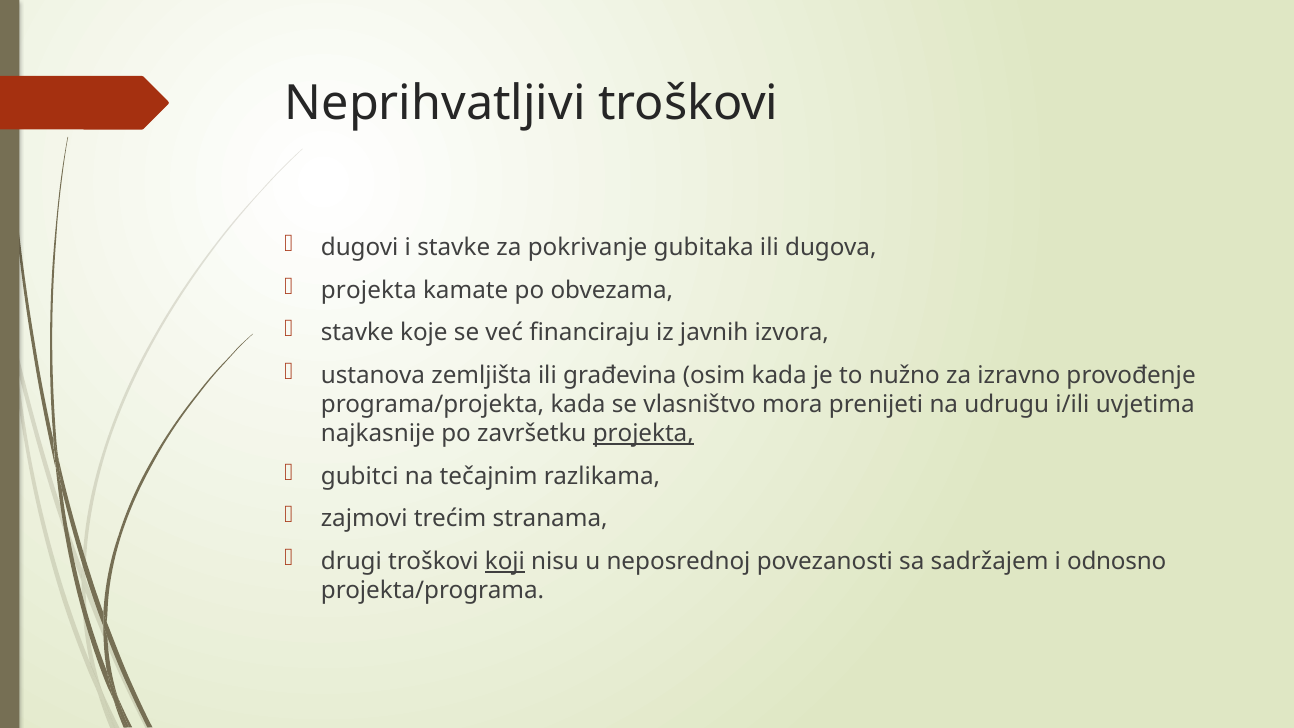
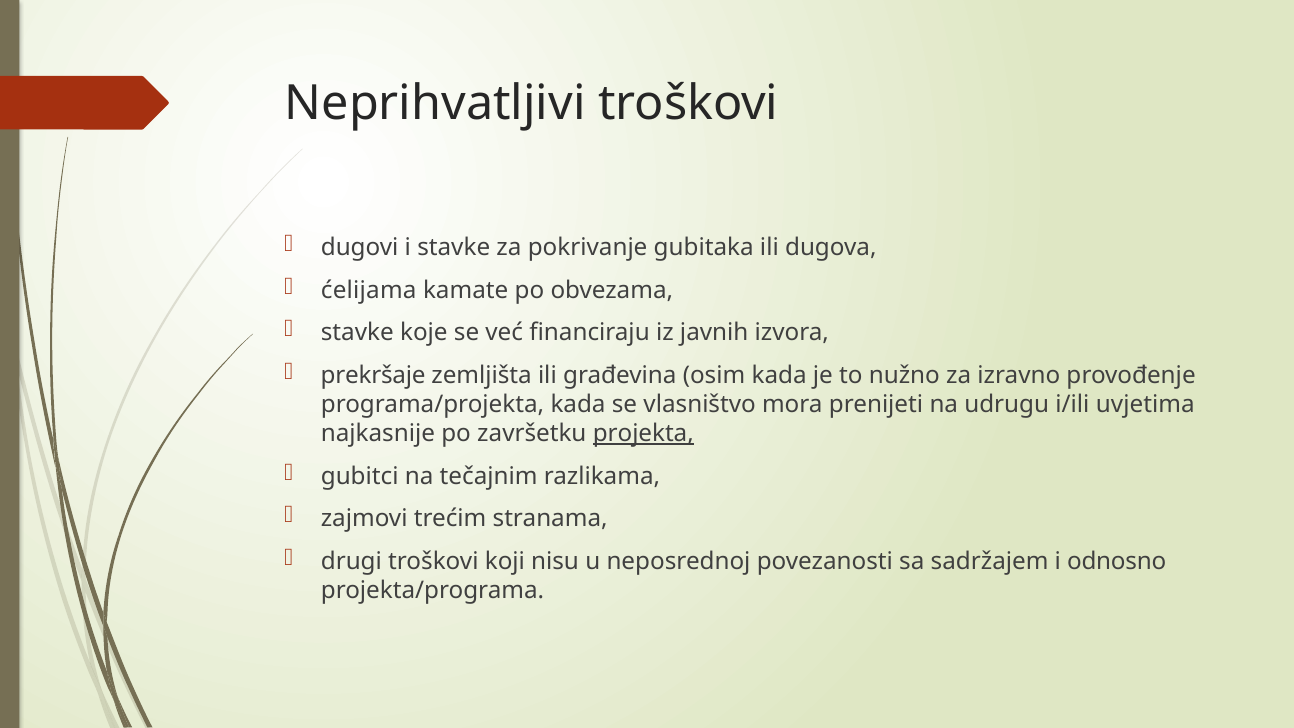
projekta: projekta -> ćelijama (369, 290)
ustanova: ustanova -> prekršaje (373, 375)
koji underline: present -> none (505, 561)
